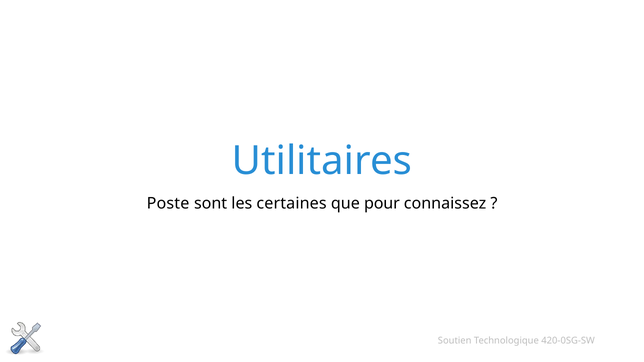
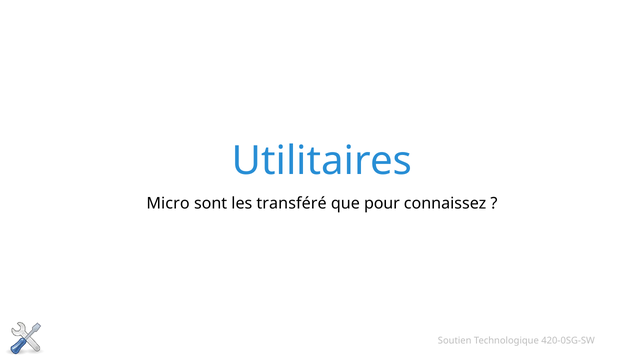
Poste: Poste -> Micro (168, 203)
certaines: certaines -> transféré (292, 203)
